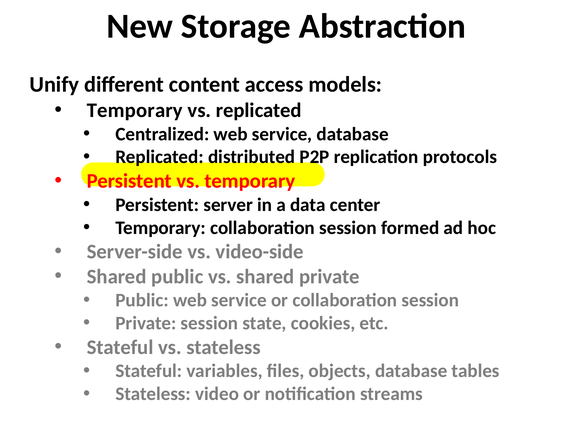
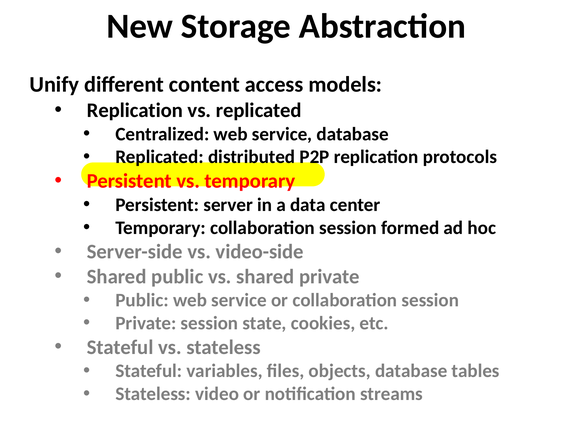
Temporary: Temporary -> Replication (135, 110)
